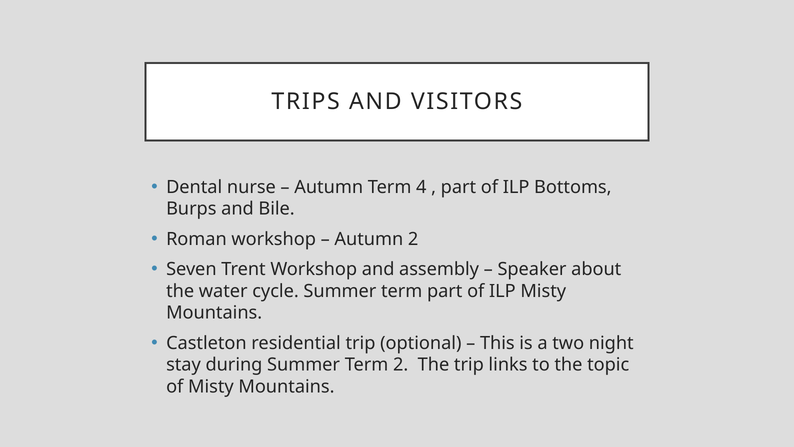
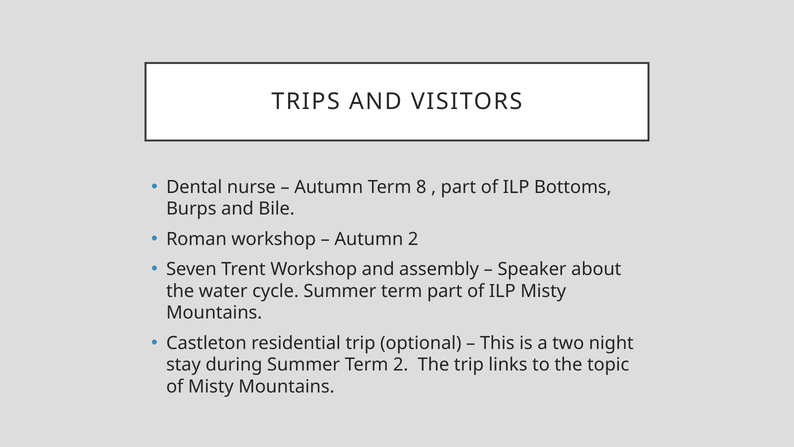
4: 4 -> 8 (421, 187)
